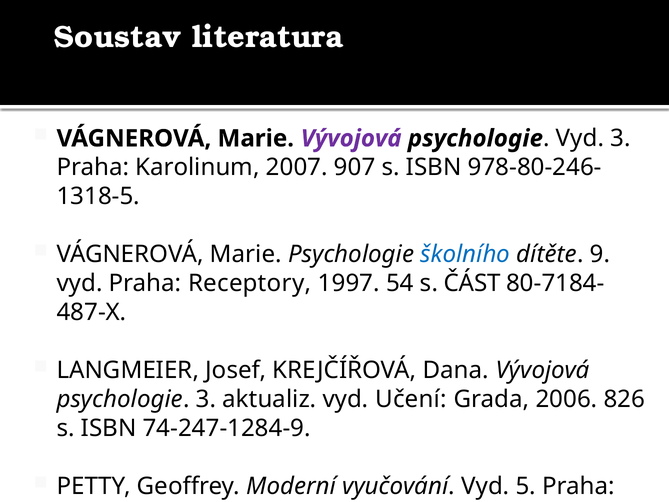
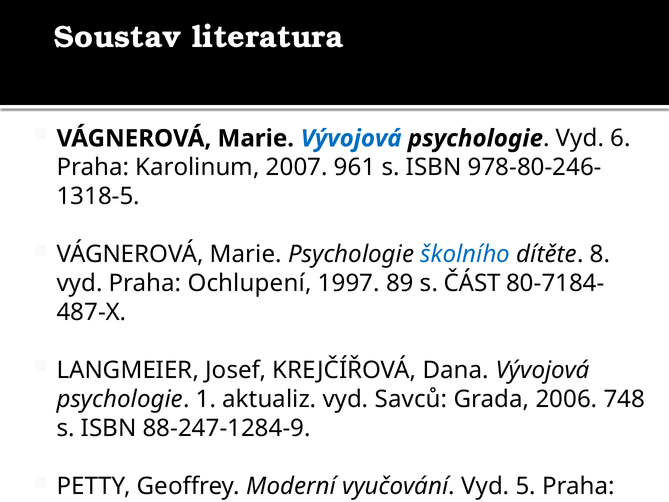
Vývojová colour: purple -> blue (351, 138)
Vyd 3: 3 -> 6 (621, 138)
907: 907 -> 961 (355, 167)
9: 9 -> 8 (600, 254)
Receptory: Receptory -> Ochlupení (250, 283)
54: 54 -> 89 (400, 283)
psychologie 3: 3 -> 1 (206, 399)
Učení: Učení -> Savců (411, 399)
826: 826 -> 748 (624, 399)
74-247-1284-9: 74-247-1284-9 -> 88-247-1284-9 (227, 428)
